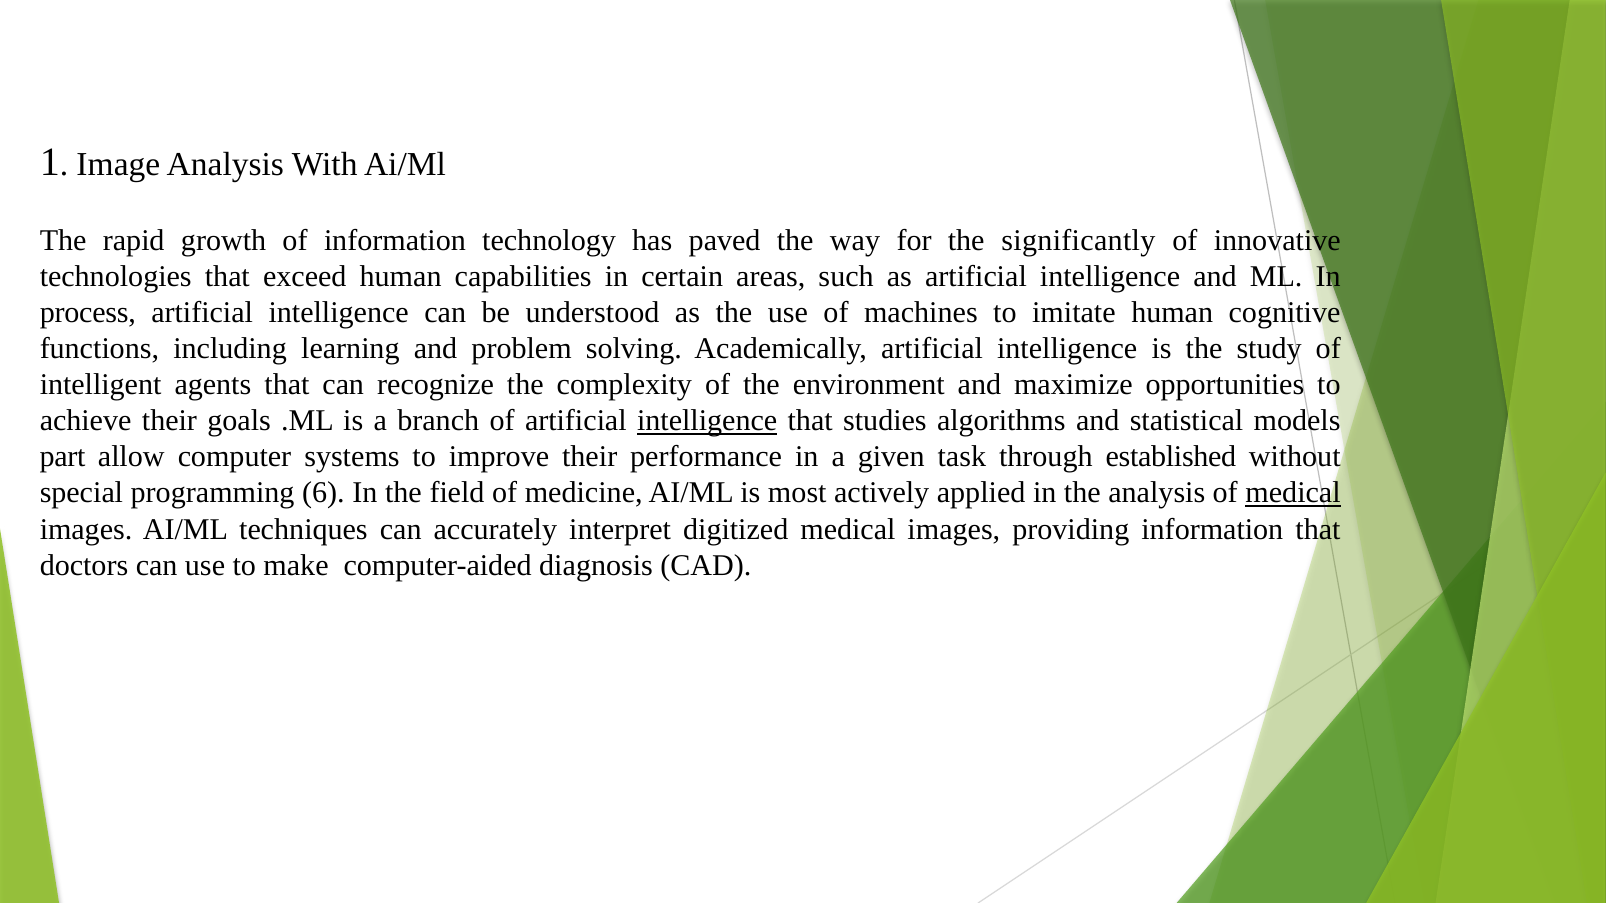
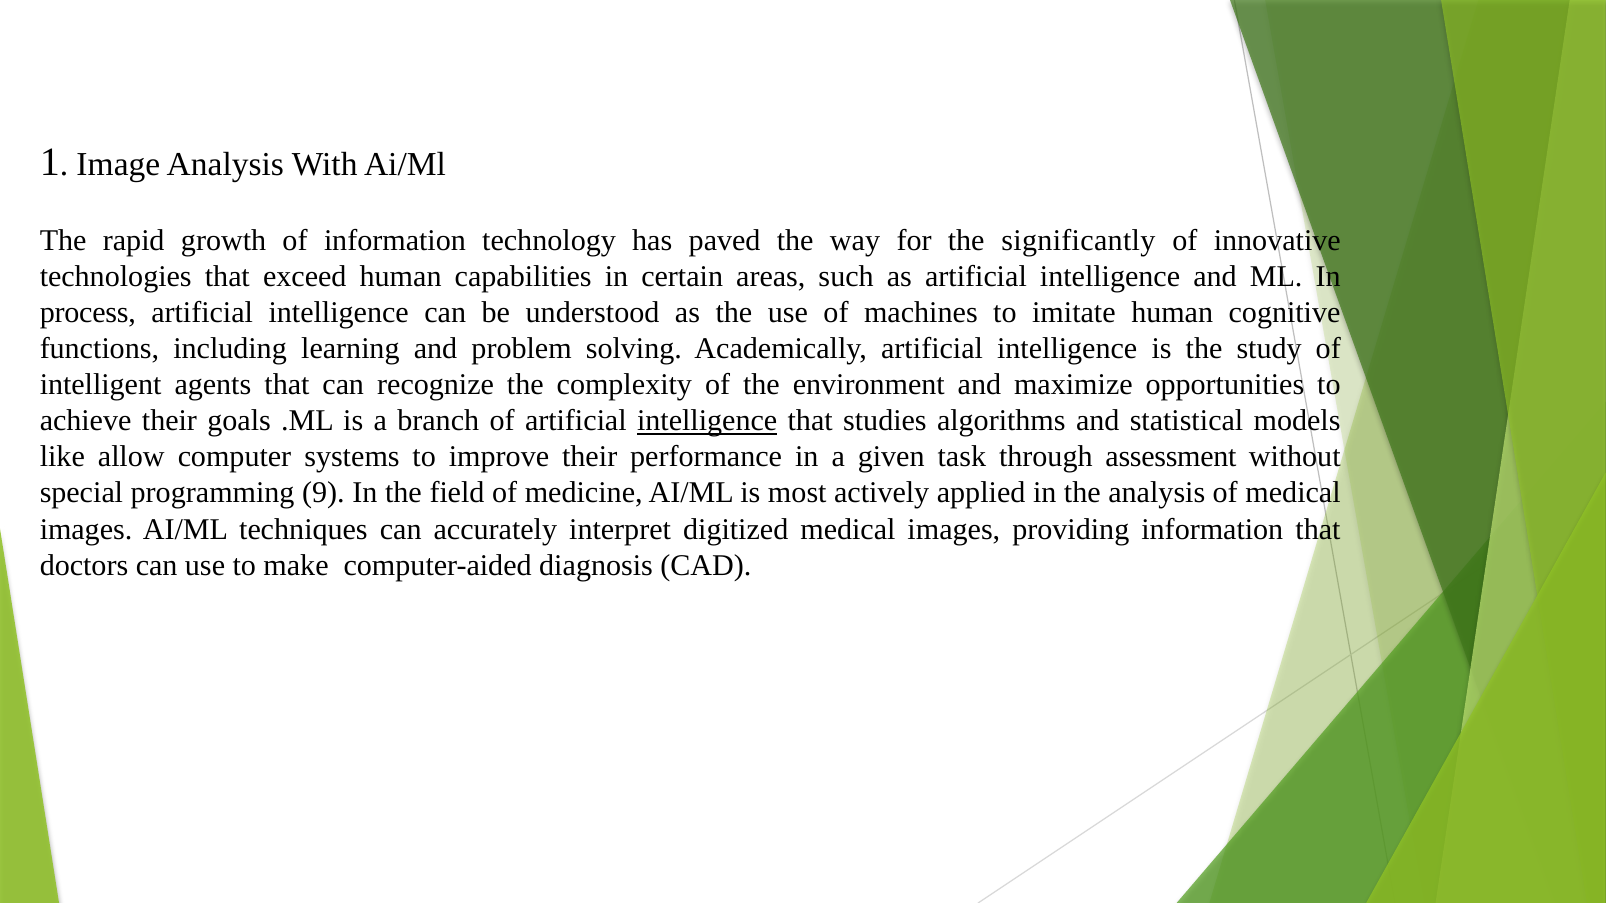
part: part -> like (62, 457)
established: established -> assessment (1171, 457)
6: 6 -> 9 (323, 493)
medical underline: present -> none (1293, 493)
